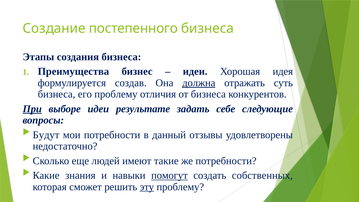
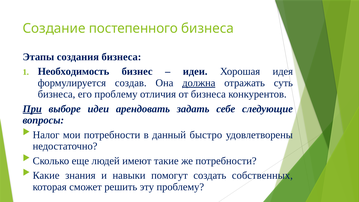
Преимущества: Преимущества -> Необходимость (73, 71)
результате: результате -> арендовать (143, 109)
Будут: Будут -> Налог (46, 135)
отзывы: отзывы -> быстро (206, 135)
помогут underline: present -> none (169, 175)
эту underline: present -> none (147, 187)
